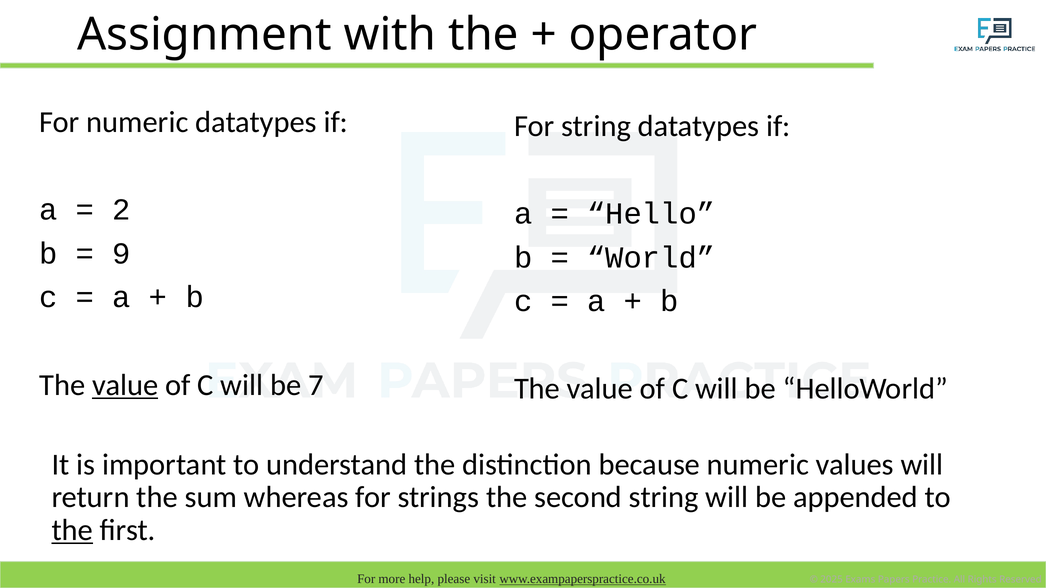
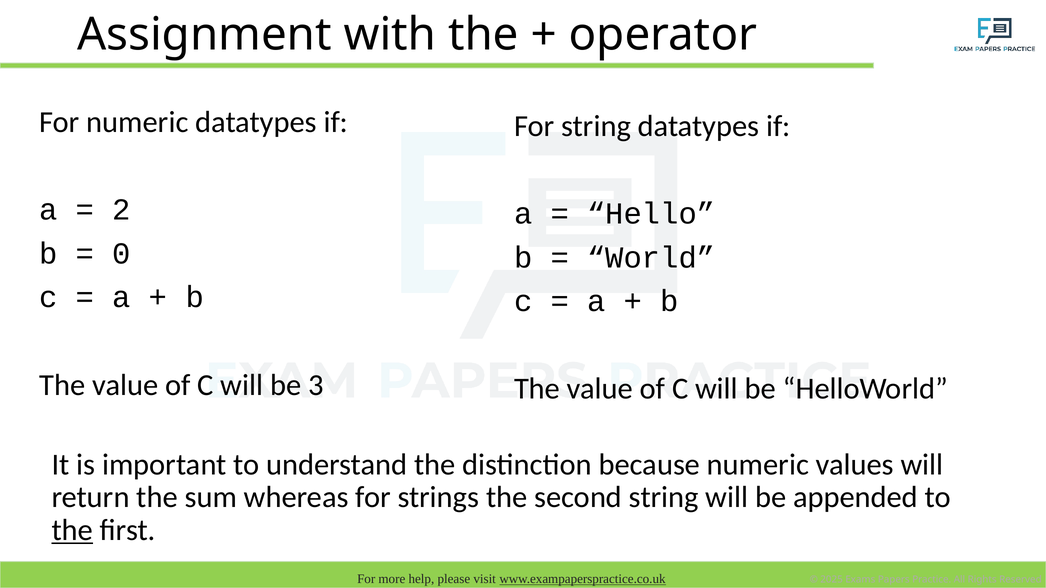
9: 9 -> 0 (122, 254)
value underline: present -> none (125, 385)
7: 7 -> 3 (316, 385)
